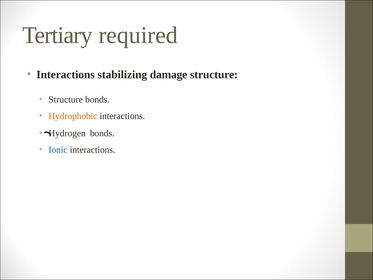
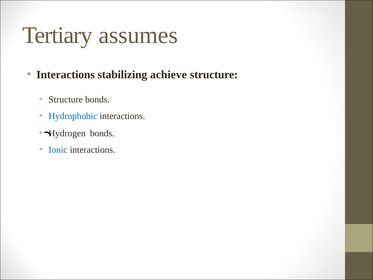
required: required -> assumes (138, 35)
damage: damage -> achieve (168, 74)
Hydrophobic colour: orange -> blue (73, 116)
